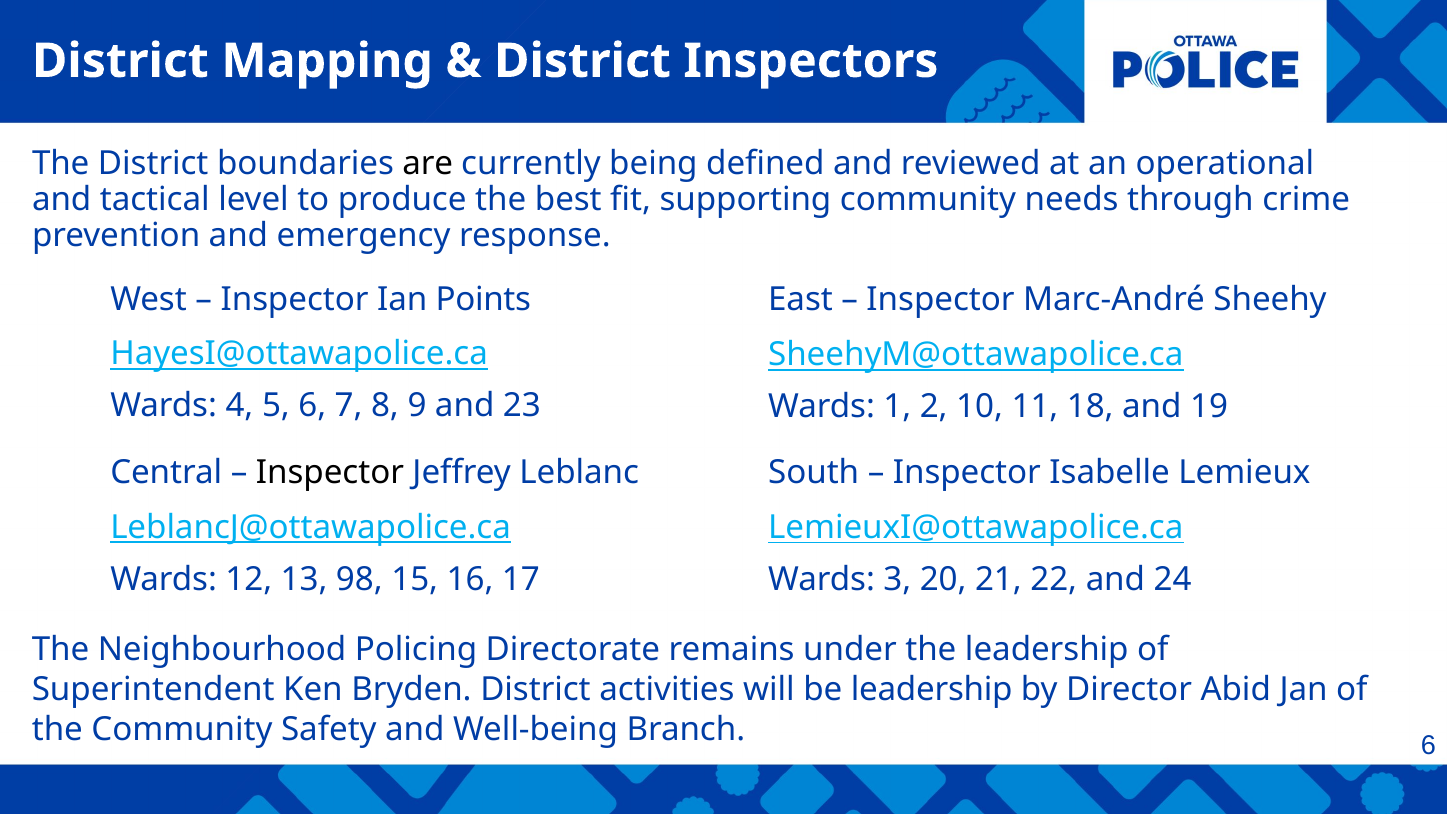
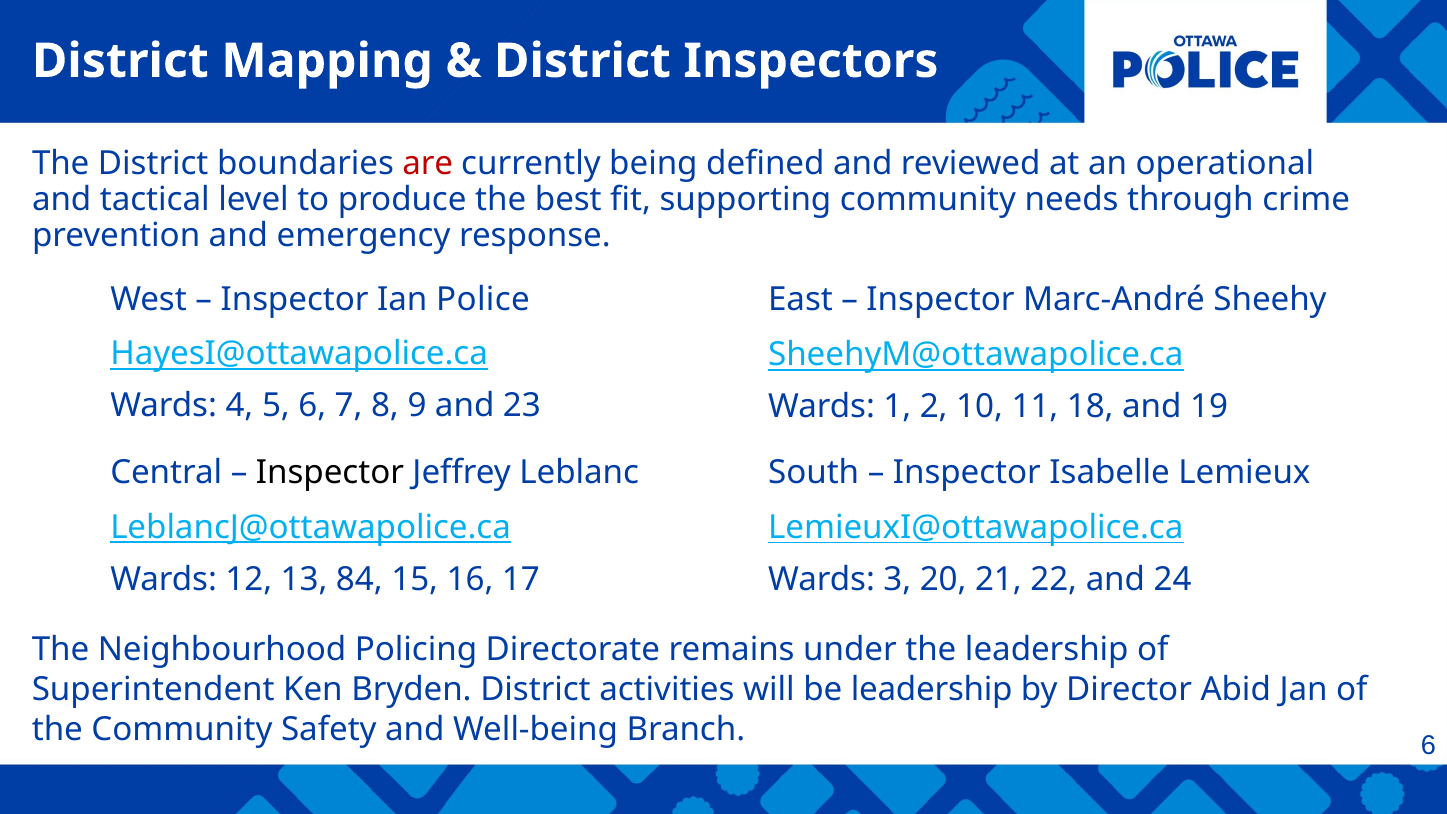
are colour: black -> red (428, 164)
Points: Points -> Police (483, 299)
98: 98 -> 84 (359, 579)
